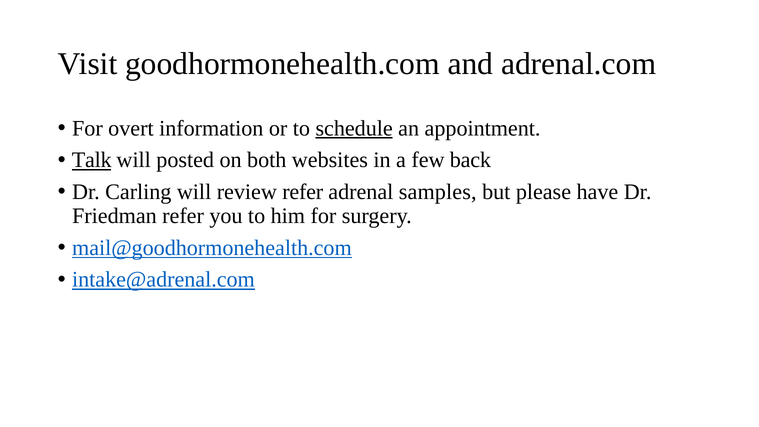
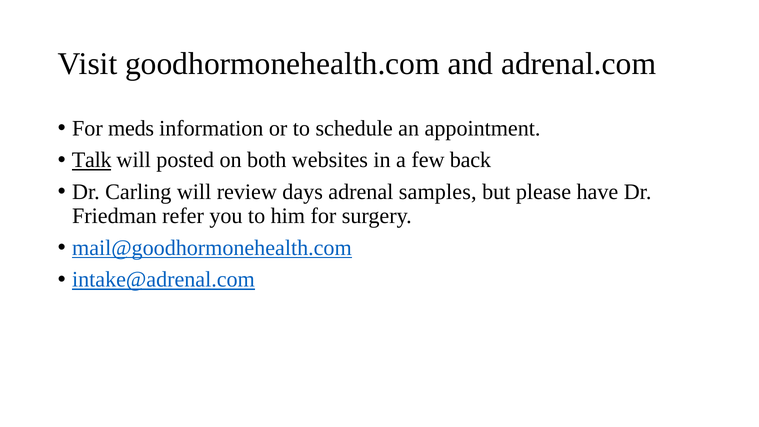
overt: overt -> meds (131, 128)
schedule underline: present -> none (354, 128)
review refer: refer -> days (303, 192)
